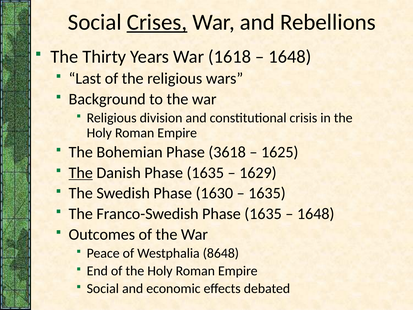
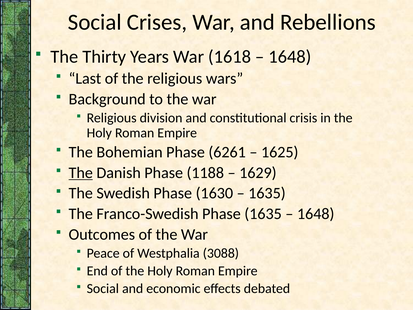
Crises underline: present -> none (157, 22)
3618: 3618 -> 6261 (227, 152)
Danish Phase 1635: 1635 -> 1188 (205, 173)
8648: 8648 -> 3088 (221, 253)
